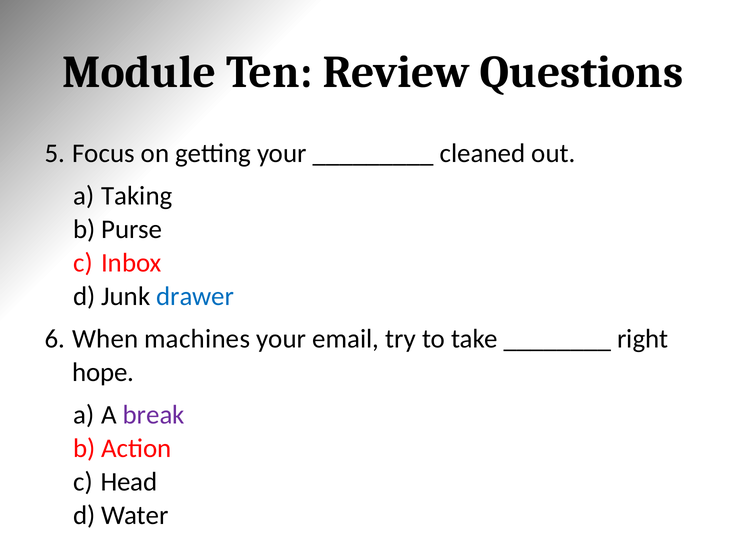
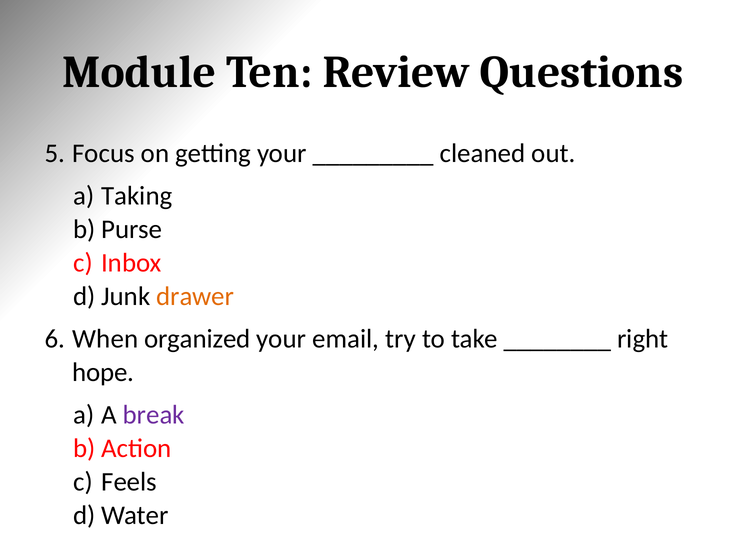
drawer colour: blue -> orange (195, 296)
machines: machines -> organized (197, 339)
Head: Head -> Feels (129, 482)
